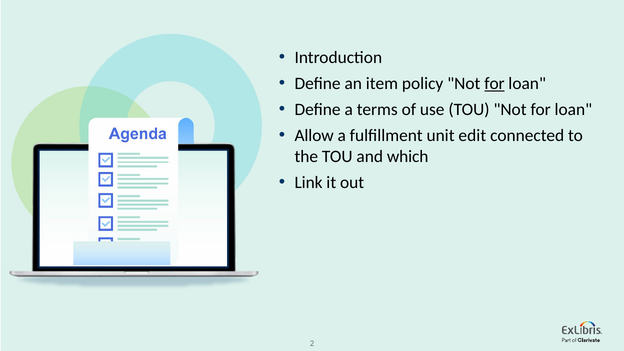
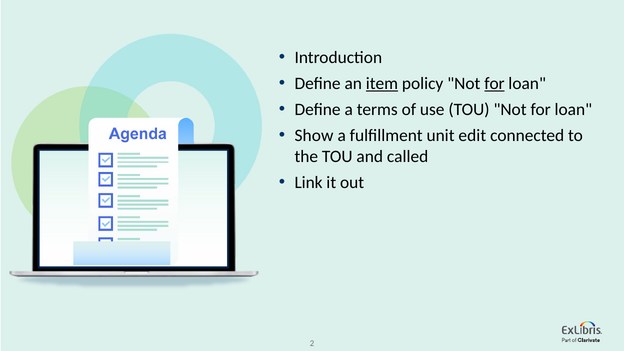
item underline: none -> present (382, 84)
Allow: Allow -> Show (314, 136)
which: which -> called (408, 157)
